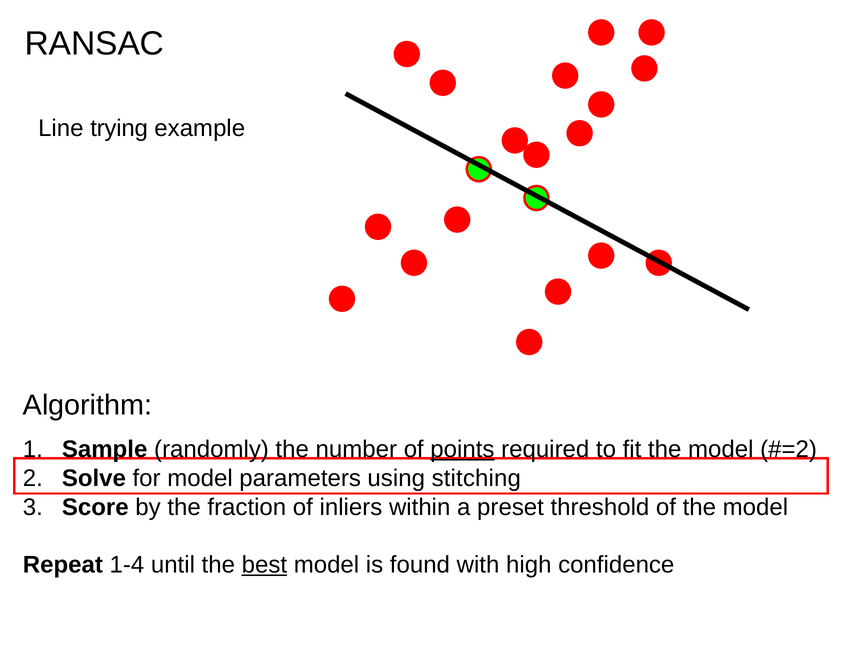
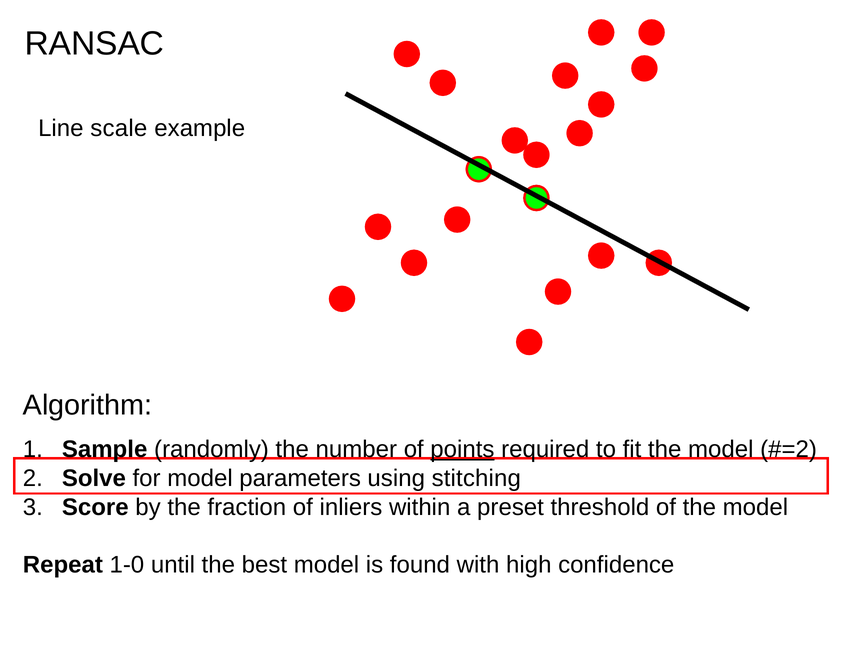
trying: trying -> scale (119, 128)
1-4: 1-4 -> 1-0 (127, 565)
best underline: present -> none (264, 565)
